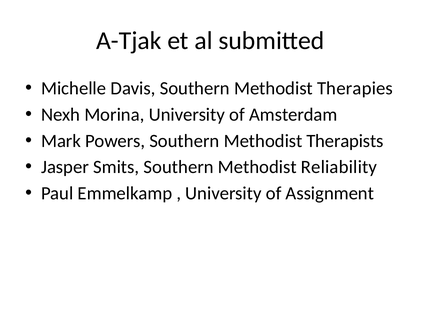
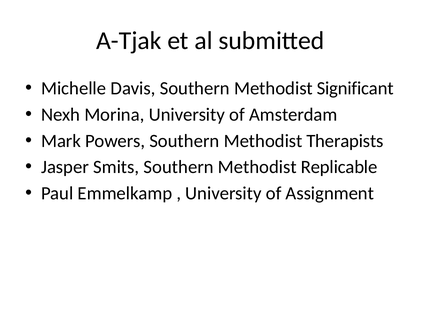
Therapies: Therapies -> Significant (355, 88)
Reliability: Reliability -> Replicable (339, 167)
